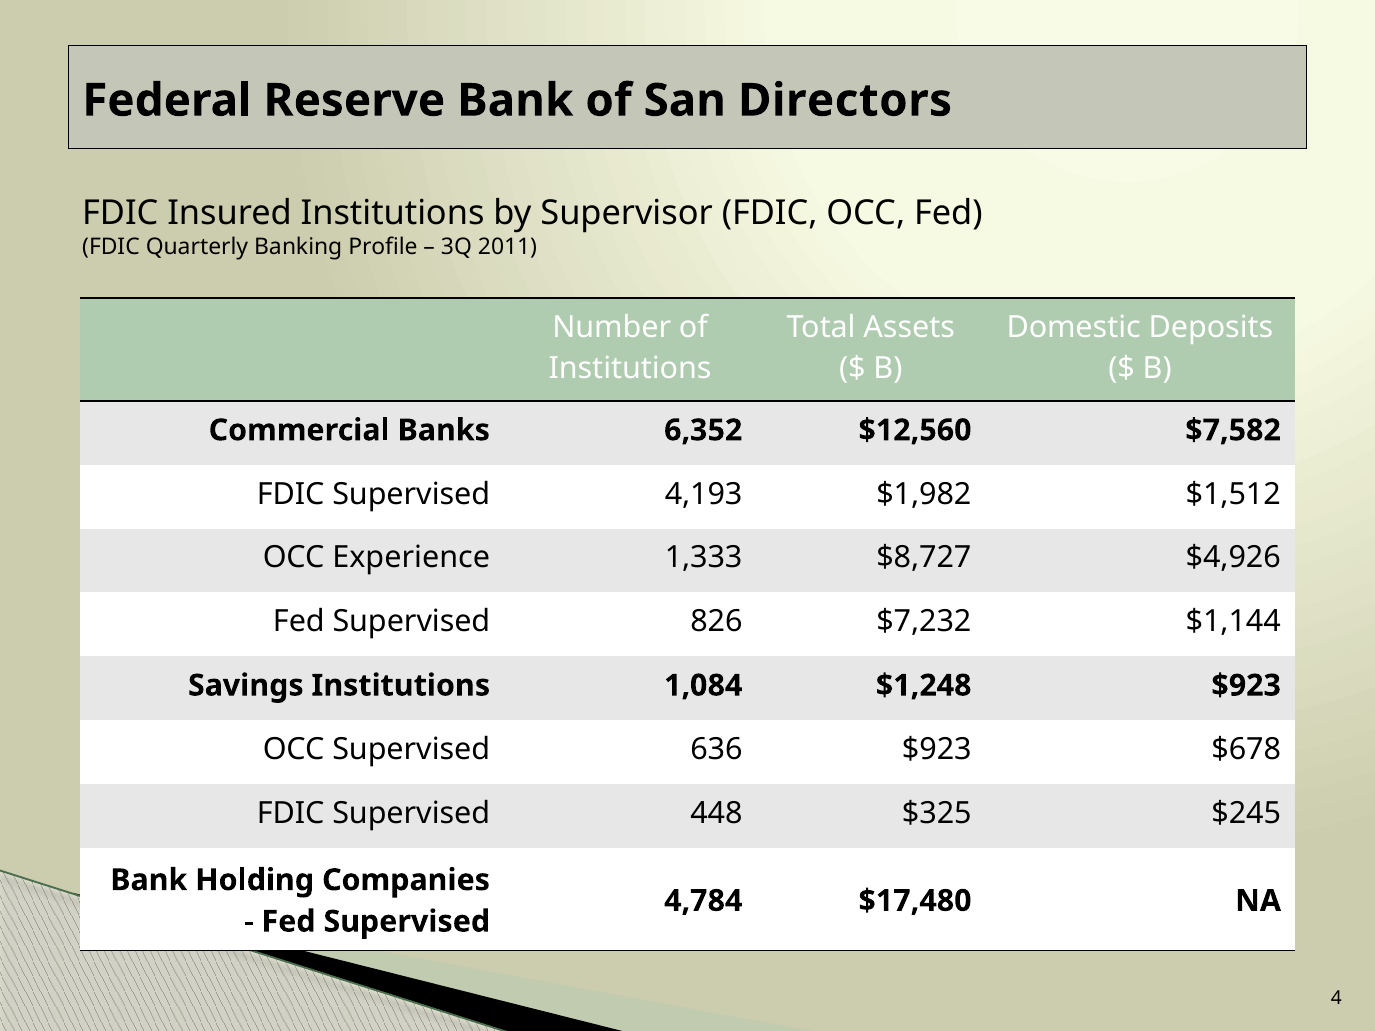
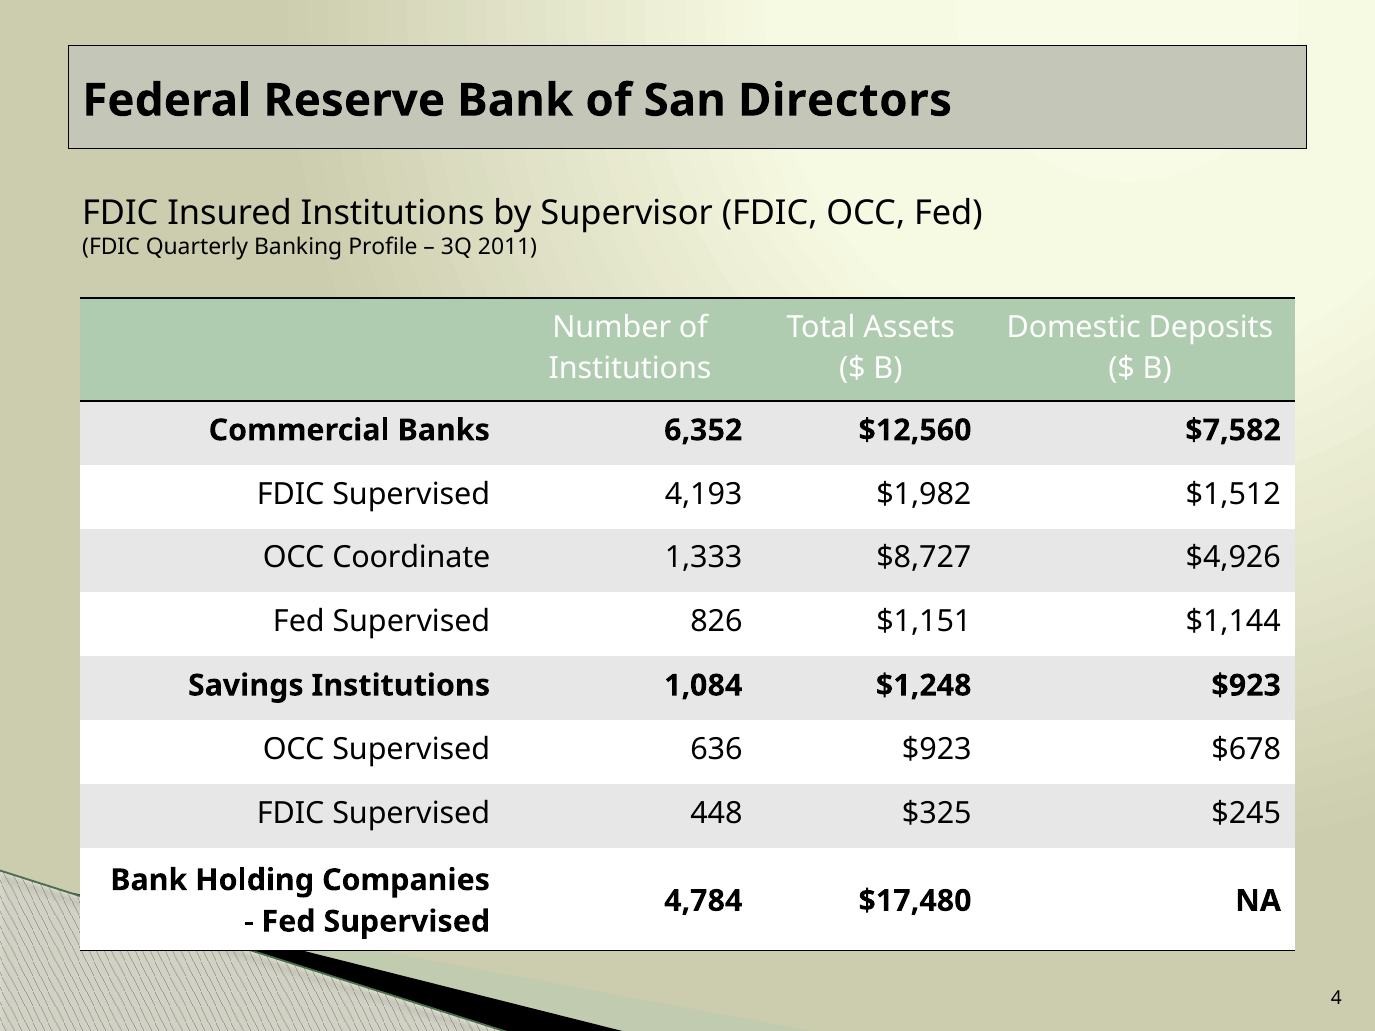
Experience: Experience -> Coordinate (411, 558)
$7,232: $7,232 -> $1,151 (924, 622)
